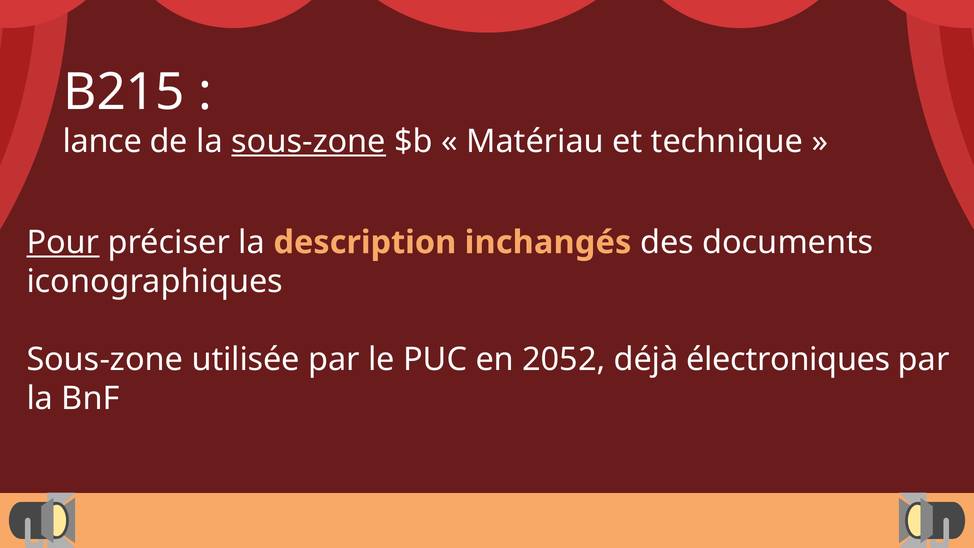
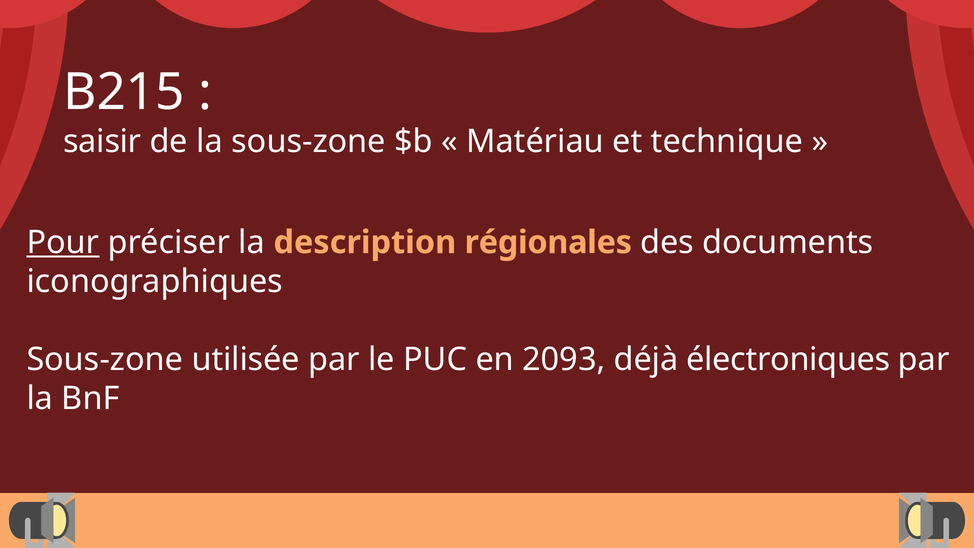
lance: lance -> saisir (102, 141)
sous-zone underline: present -> none (309, 141)
inchangés: inchangés -> régionales (548, 242)
2052: 2052 -> 2093 (564, 359)
